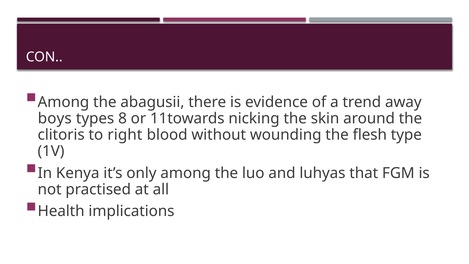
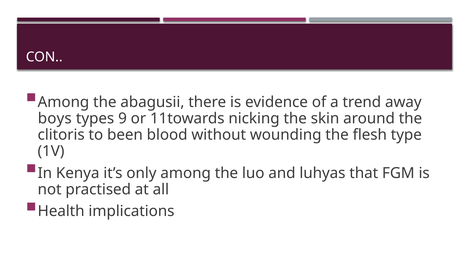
8: 8 -> 9 (123, 118)
right: right -> been (125, 135)
